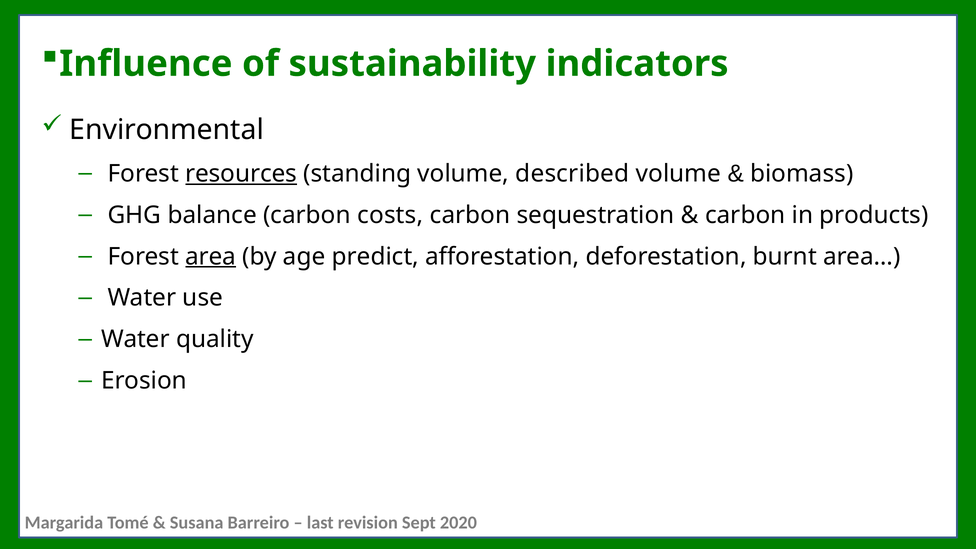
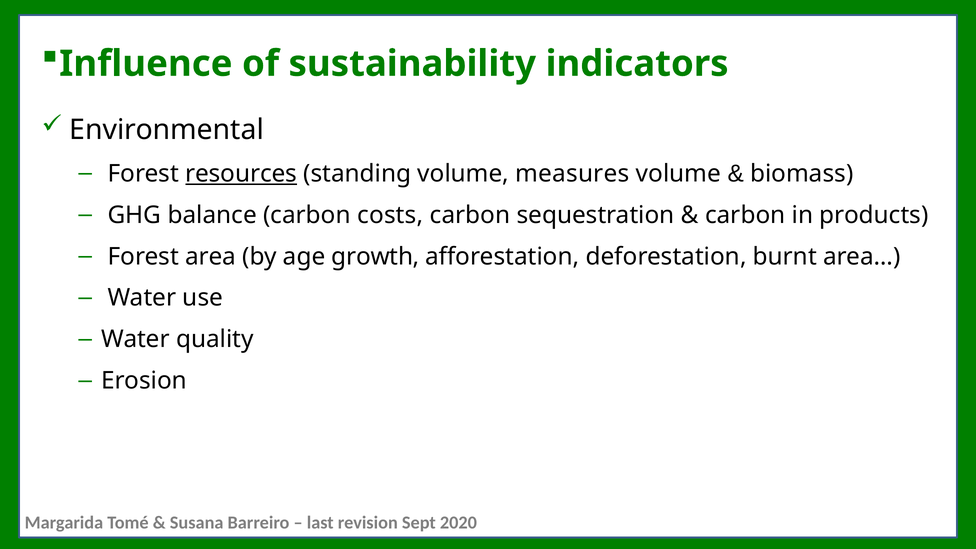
described: described -> measures (572, 174)
area underline: present -> none (211, 256)
predict: predict -> growth (375, 256)
